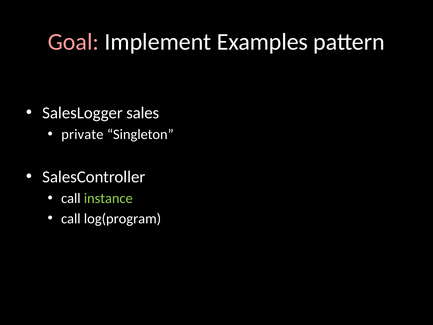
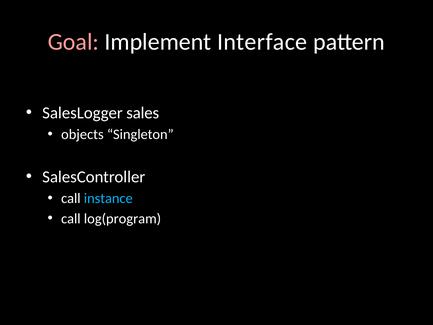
Examples: Examples -> Interface (262, 42)
private: private -> objects (82, 134)
instance colour: light green -> light blue (108, 198)
